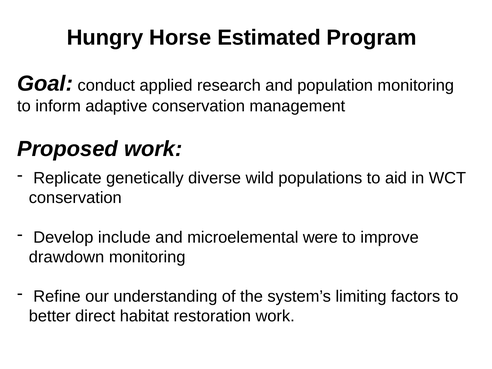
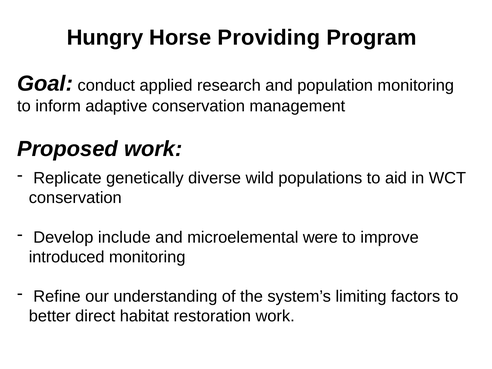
Estimated: Estimated -> Providing (269, 38)
drawdown: drawdown -> introduced (67, 257)
